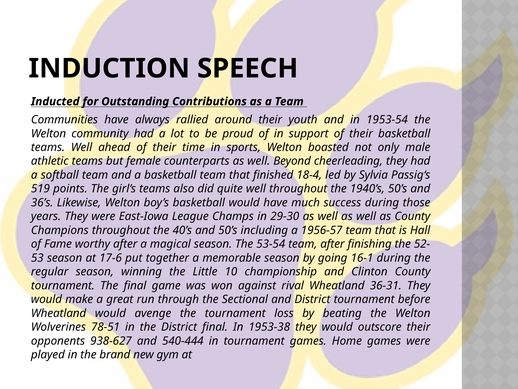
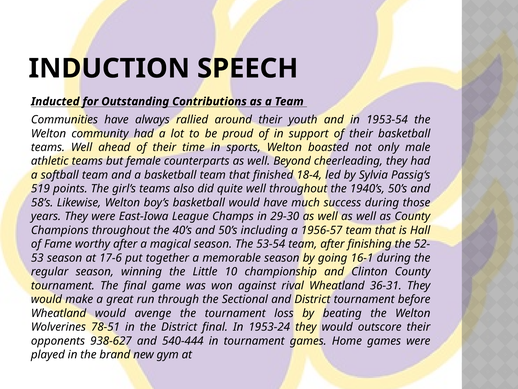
36’s: 36’s -> 58’s (42, 202)
1953-38: 1953-38 -> 1953-24 (269, 327)
